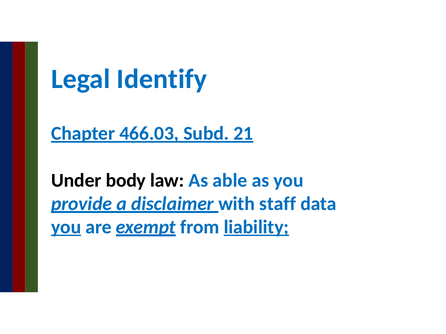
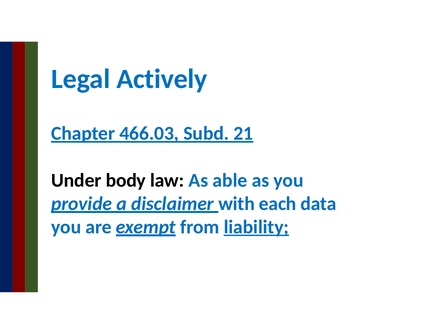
Identify: Identify -> Actively (162, 79)
staff: staff -> each (278, 204)
you underline: present -> none (66, 227)
